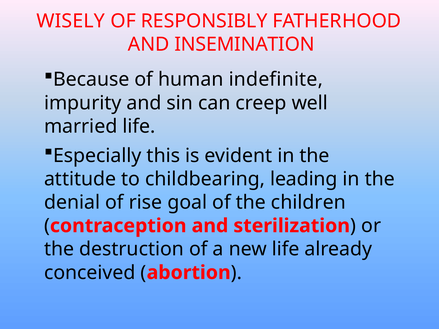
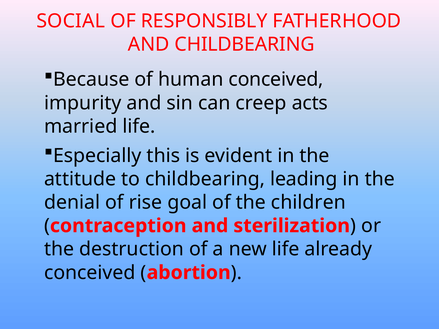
WISELY: WISELY -> SOCIAL (71, 21)
AND INSEMINATION: INSEMINATION -> CHILDBEARING (245, 45)
human indefinite: indefinite -> conceived (276, 80)
well: well -> acts (310, 103)
